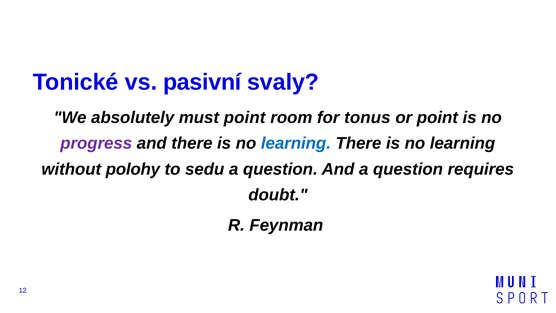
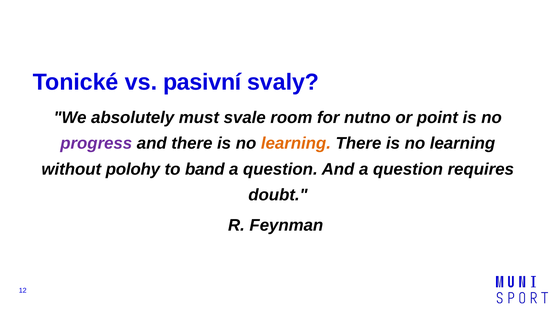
must point: point -> svale (245, 117)
tonus: tonus -> nutno (367, 117)
learning colour: blue -> orange (296, 143)
sedu: sedu -> band (205, 169)
